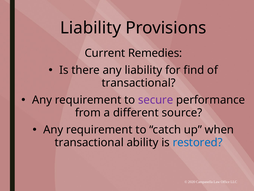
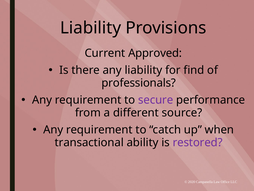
Remedies: Remedies -> Approved (155, 53)
transactional: transactional -> professionals (139, 83)
restored colour: blue -> purple (198, 142)
